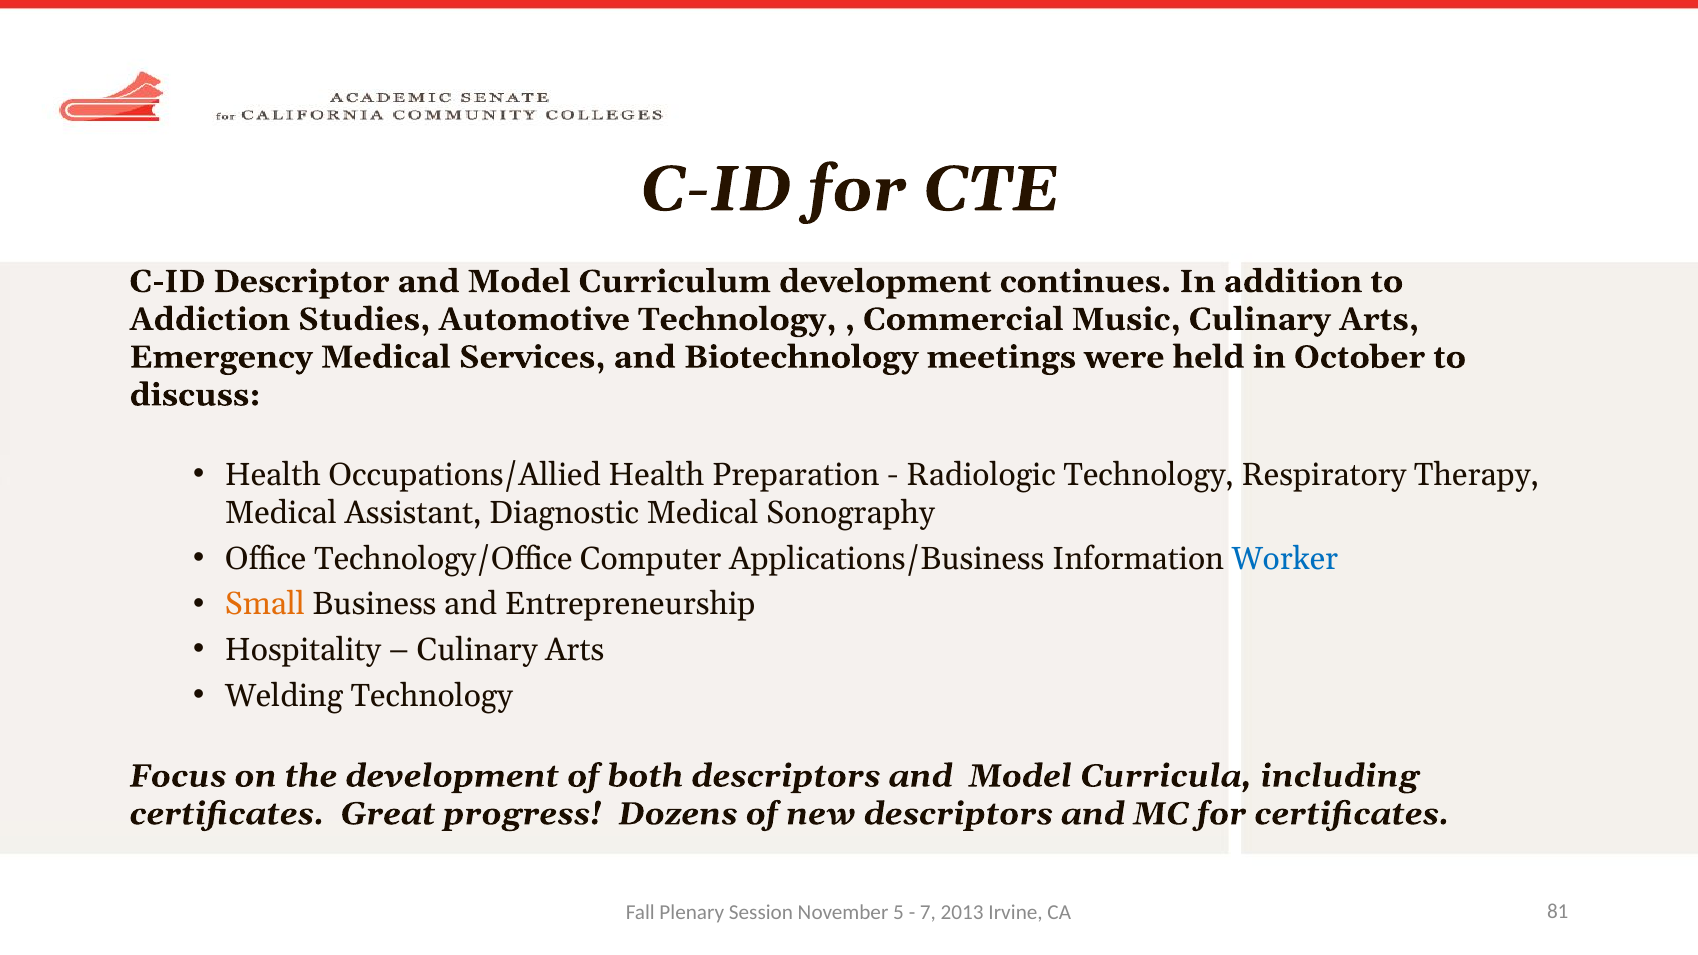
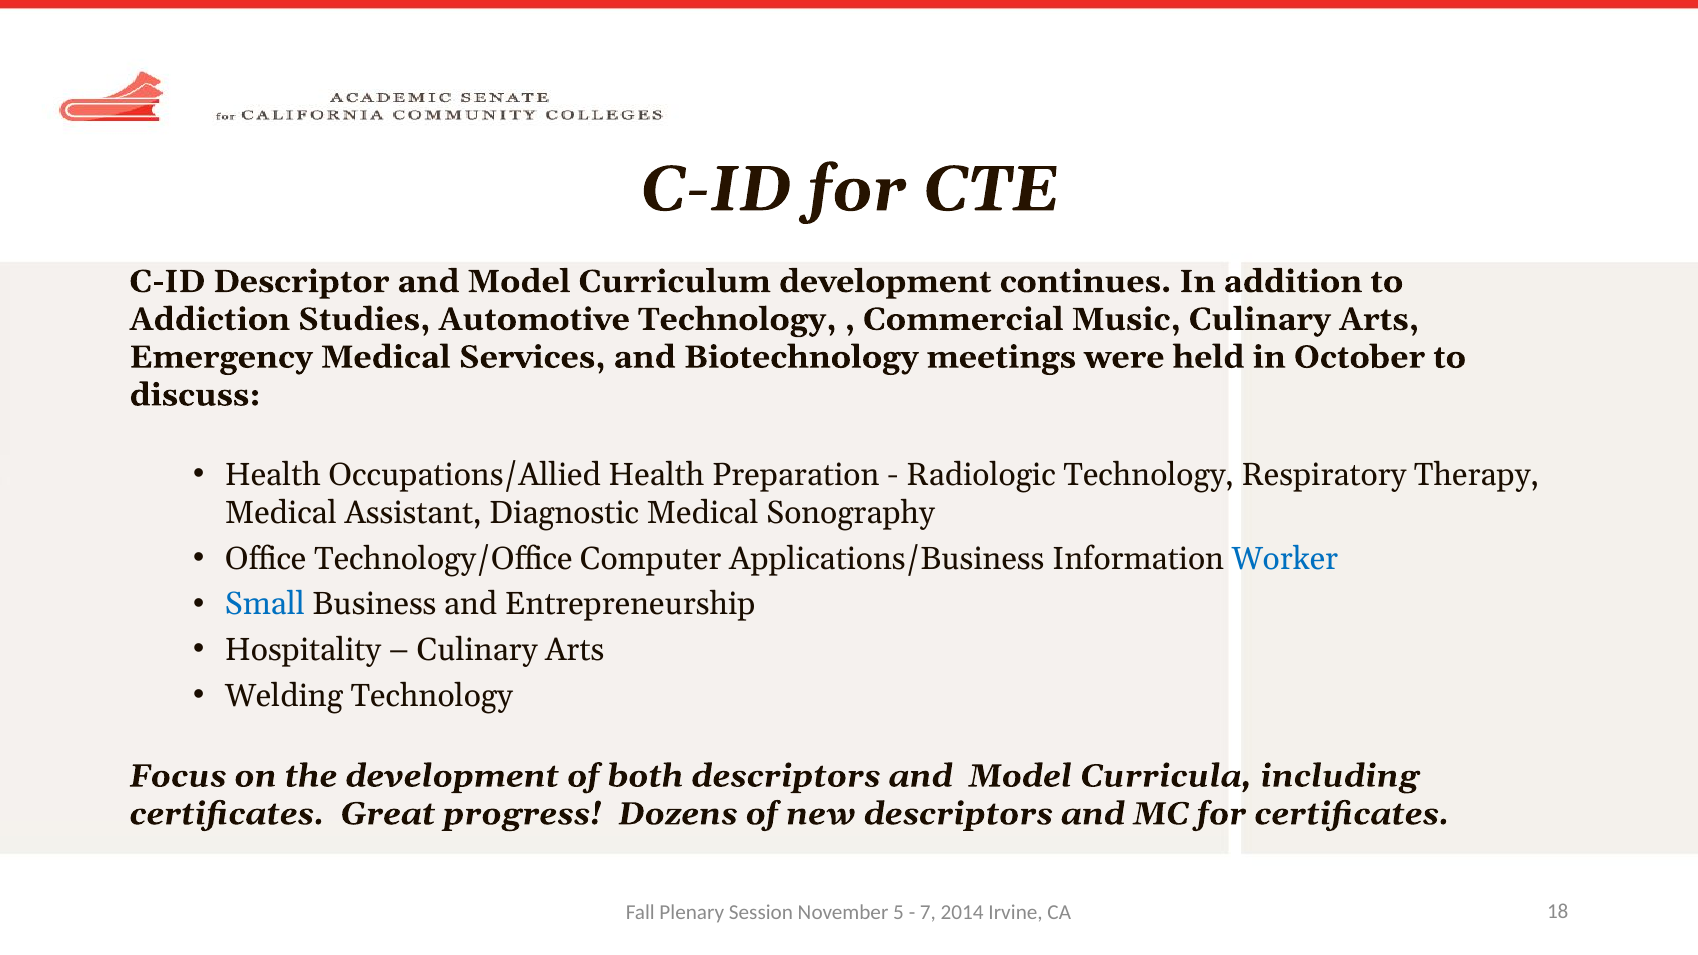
Small colour: orange -> blue (265, 604)
2013: 2013 -> 2014 (962, 912)
81: 81 -> 18 (1558, 912)
